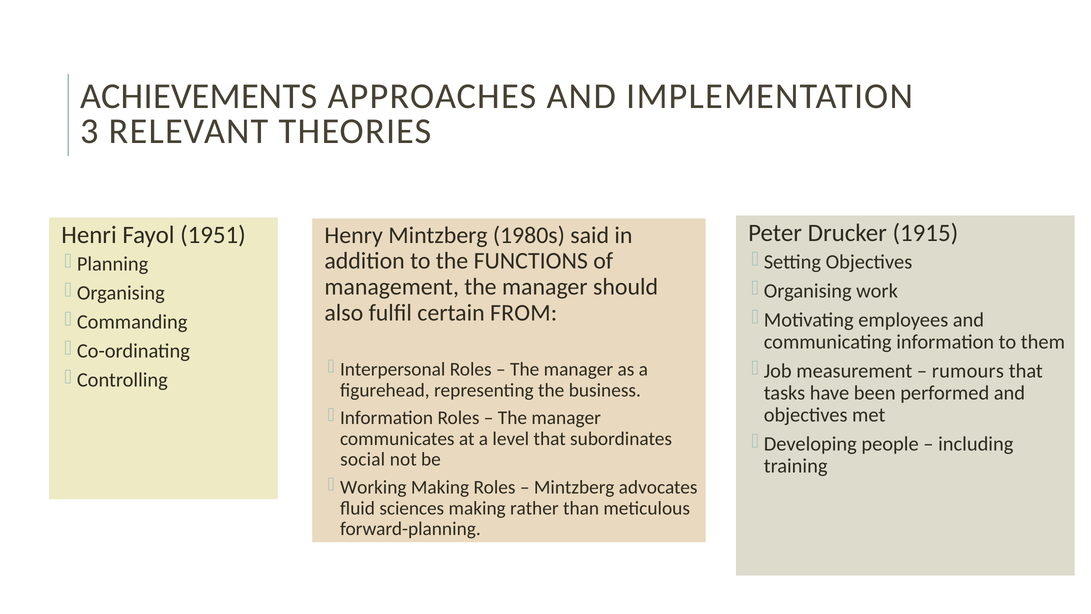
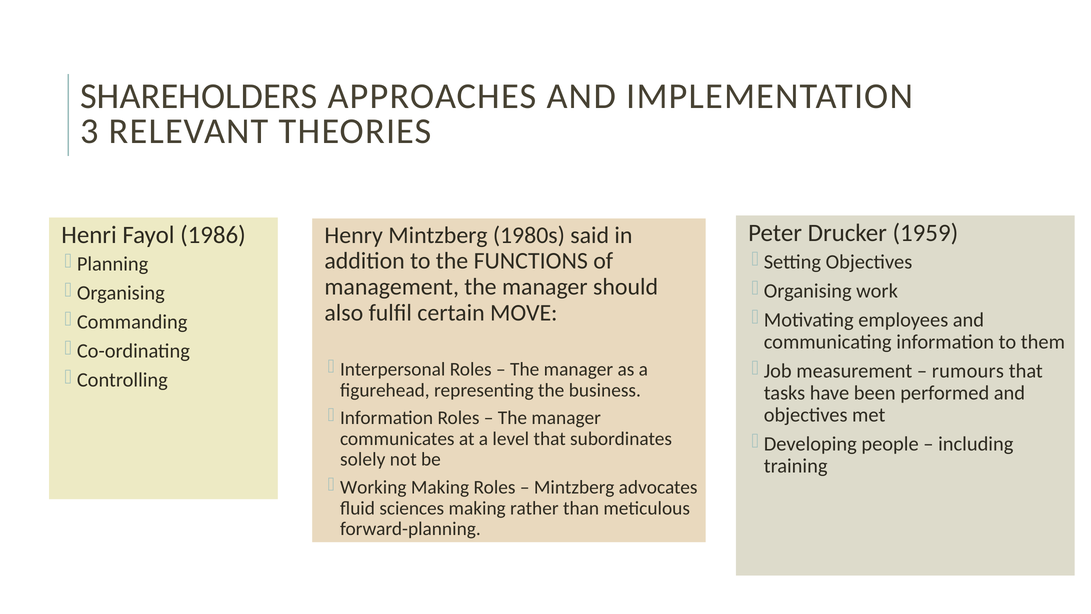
ACHIEVEMENTS: ACHIEVEMENTS -> SHAREHOLDERS (199, 96)
1915: 1915 -> 1959 (925, 233)
1951: 1951 -> 1986 (213, 235)
FROM: FROM -> MOVE (524, 312)
social: social -> solely (363, 459)
